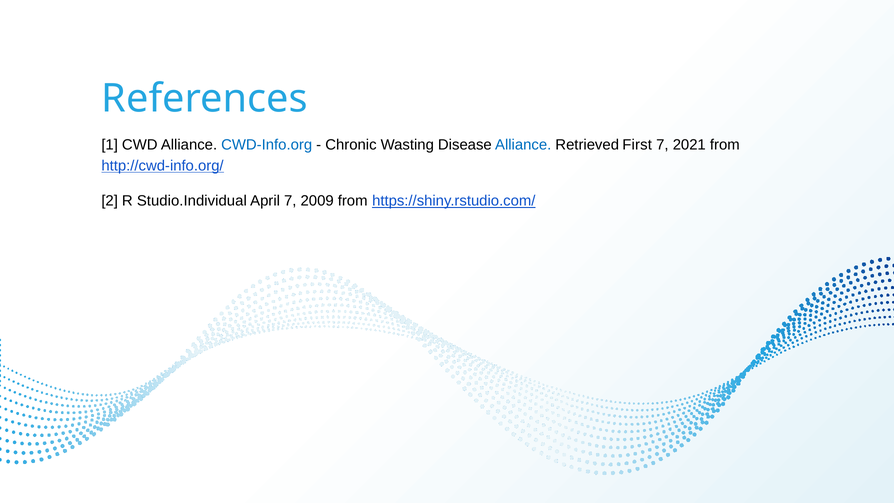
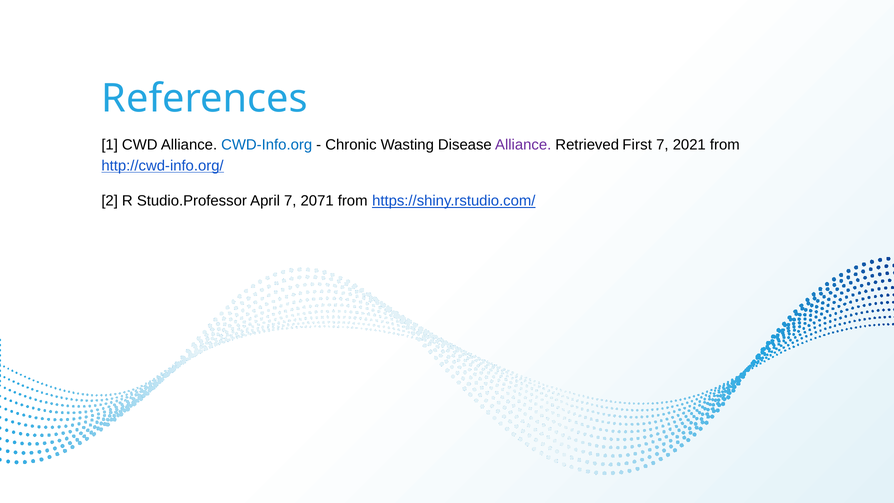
Alliance colour: blue -> purple (523, 145)
Studio.Individual: Studio.Individual -> Studio.Professor (192, 201)
2009: 2009 -> 2071 (317, 201)
